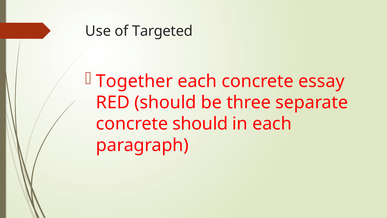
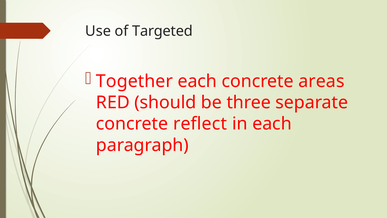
essay: essay -> areas (321, 81)
concrete should: should -> reflect (200, 124)
